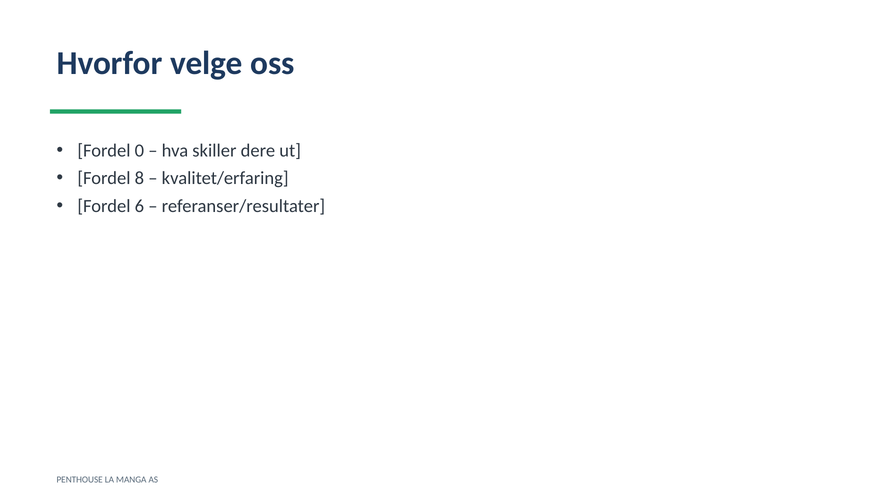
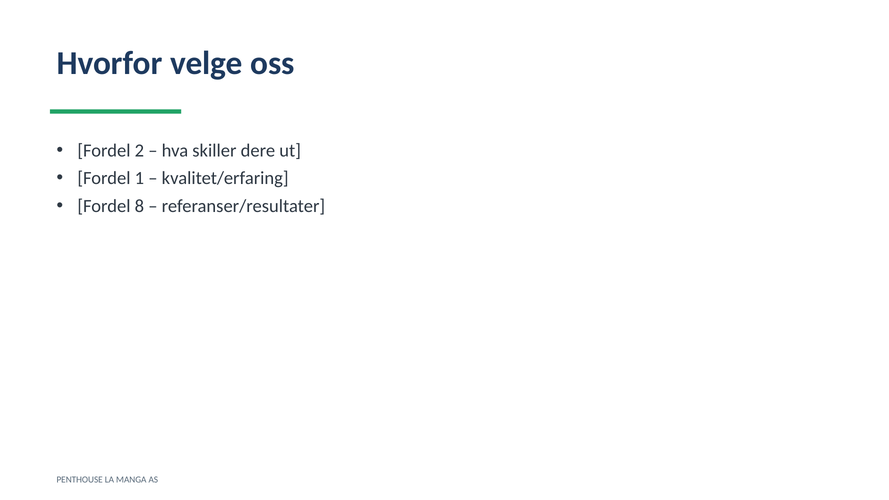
0: 0 -> 2 (139, 151)
8: 8 -> 1 (139, 178)
6: 6 -> 8 (139, 206)
